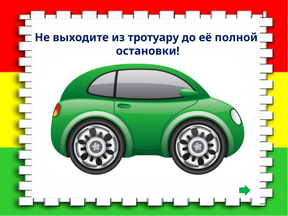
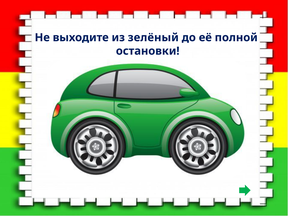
тротуару: тротуару -> зелёный (153, 38)
